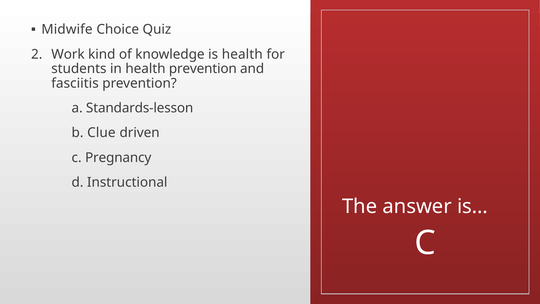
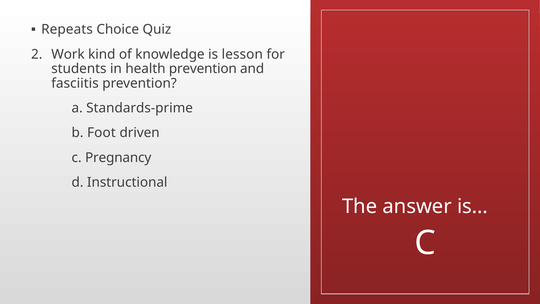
Midwife: Midwife -> Repeats (67, 29)
is health: health -> lesson (242, 54)
Standards-lesson: Standards-lesson -> Standards-prime (140, 108)
Clue: Clue -> Foot (101, 133)
